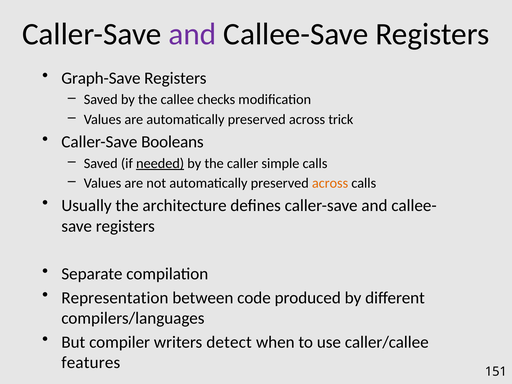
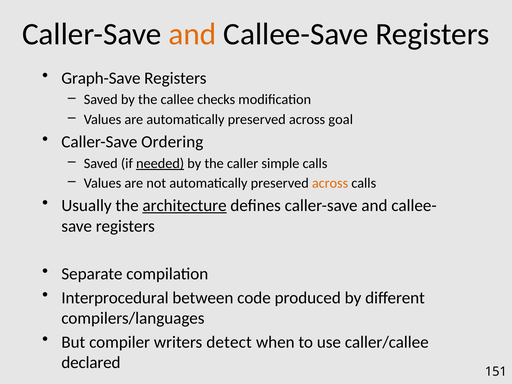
and colour: purple -> orange (192, 34)
trick: trick -> goal (341, 120)
Booleans: Booleans -> Ordering (172, 142)
architecture underline: none -> present (185, 206)
Representation: Representation -> Interprocedural (115, 298)
features: features -> declared (91, 363)
